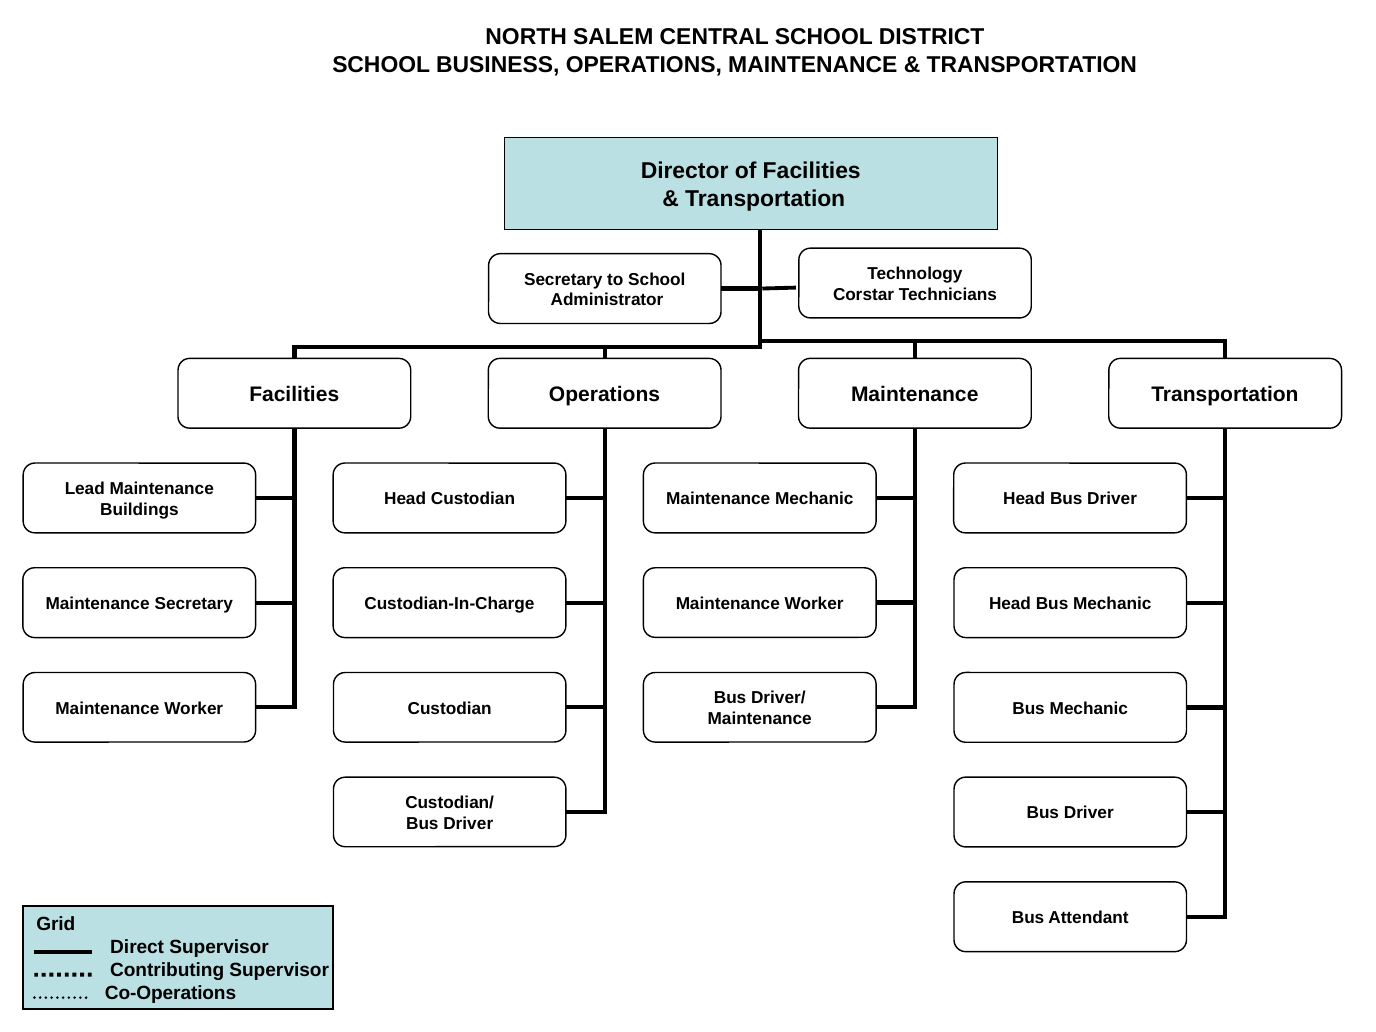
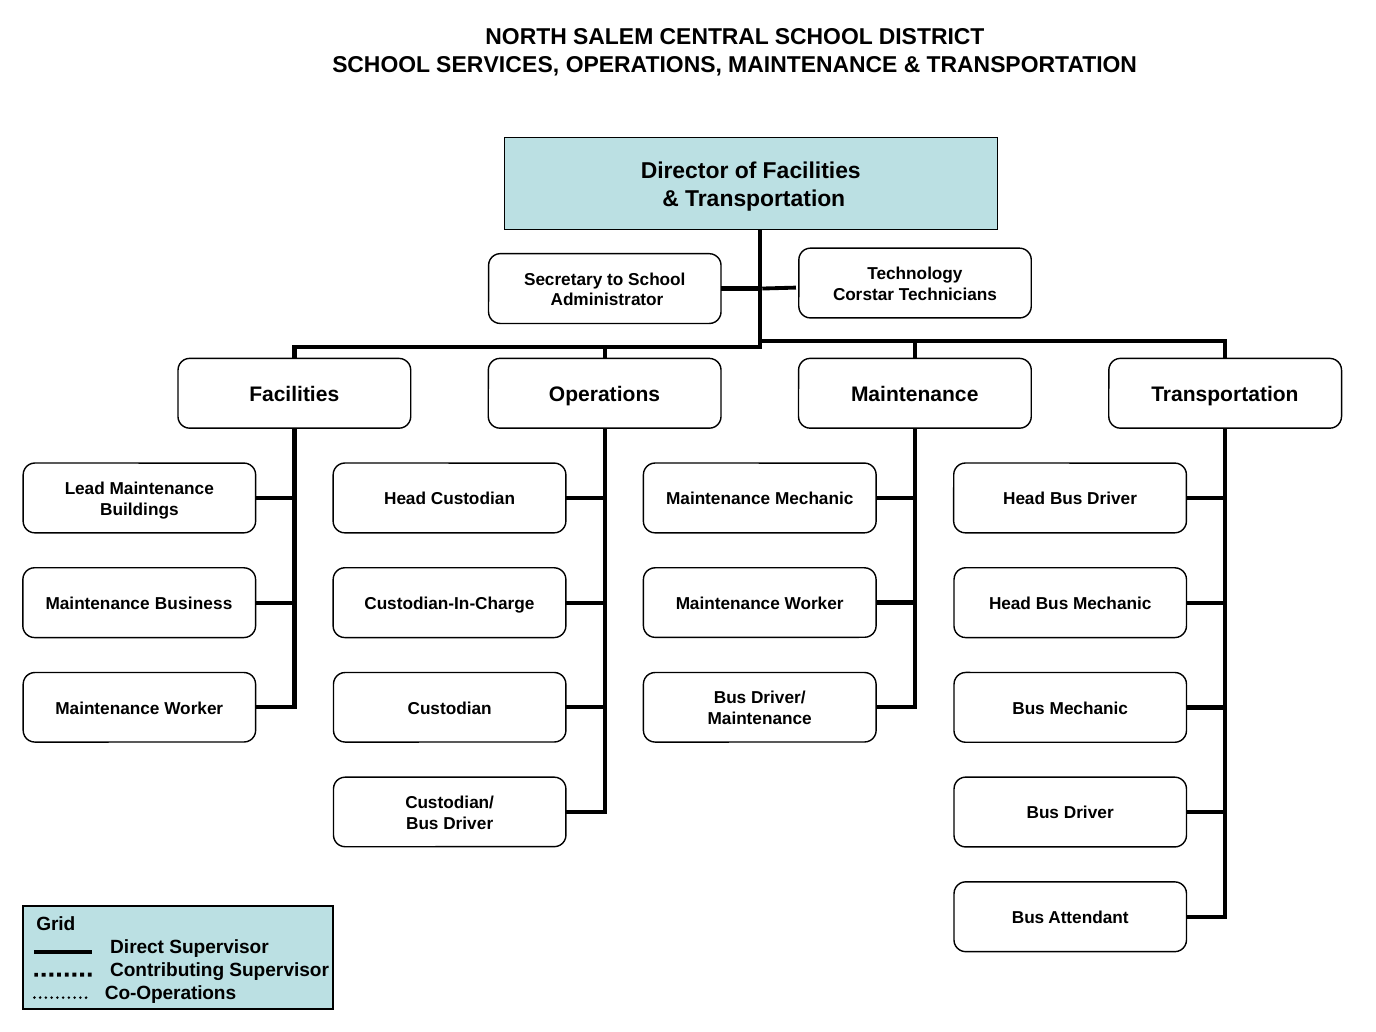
BUSINESS: BUSINESS -> SERVICES (498, 65)
Maintenance Secretary: Secretary -> Business (194, 604)
